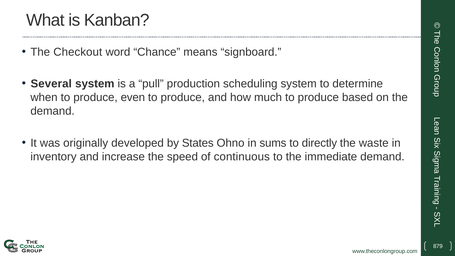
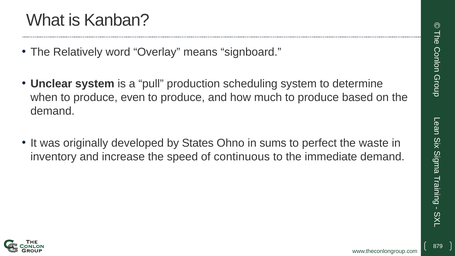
Checkout: Checkout -> Relatively (78, 52)
Chance: Chance -> Overlay (157, 52)
Several: Several -> Unclear (51, 84)
directly: directly -> perfect (319, 143)
